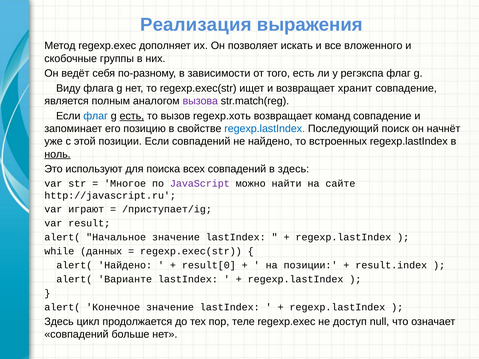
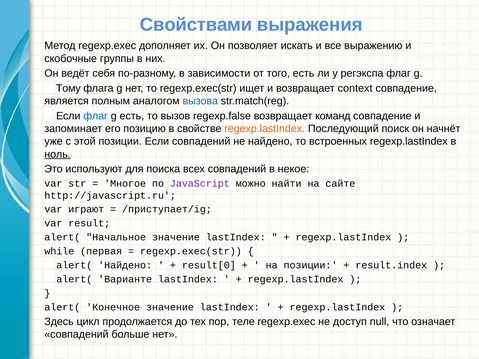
Реализация: Реализация -> Свойствами (196, 25)
вложенного: вложенного -> выражению (373, 46)
Виду: Виду -> Тому (68, 88)
хранит: хранит -> context (355, 88)
вызова colour: purple -> blue (200, 101)
есть underline: present -> none (132, 116)
regexp.хоть: regexp.хоть -> regexp.false (222, 116)
regexp.lastIndex colour: blue -> orange (265, 129)
в здесь: здесь -> некое (294, 169)
данных: данных -> первая (101, 251)
